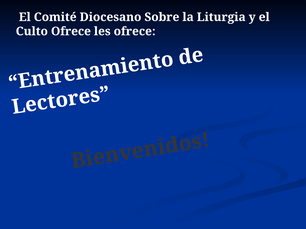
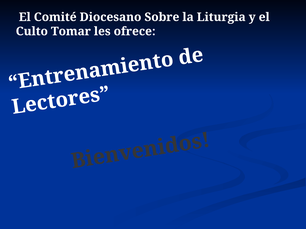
Culto Ofrece: Ofrece -> Tomar (71, 31)
